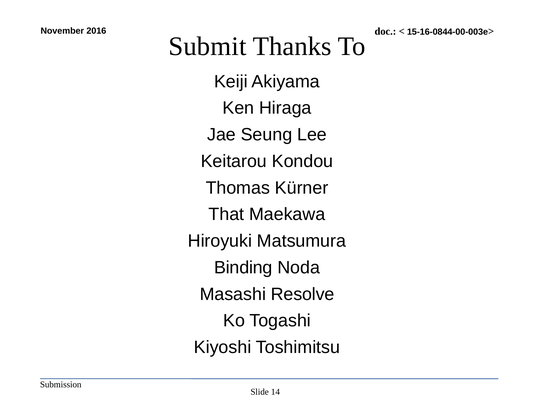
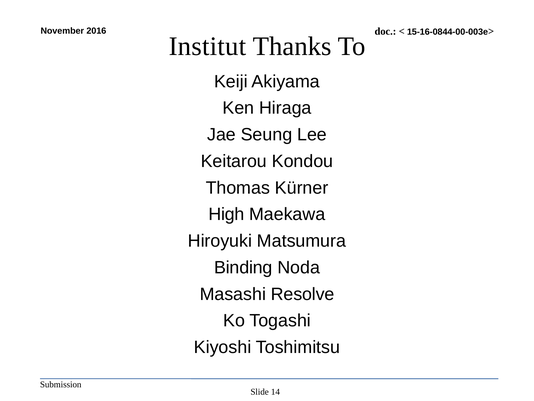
Submit: Submit -> Institut (207, 46)
That: That -> High (227, 214)
